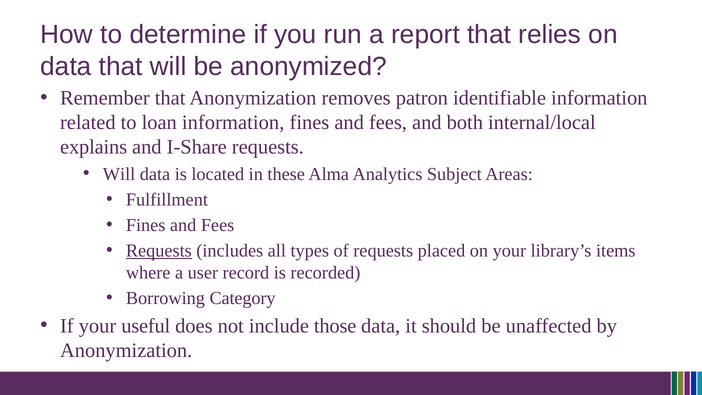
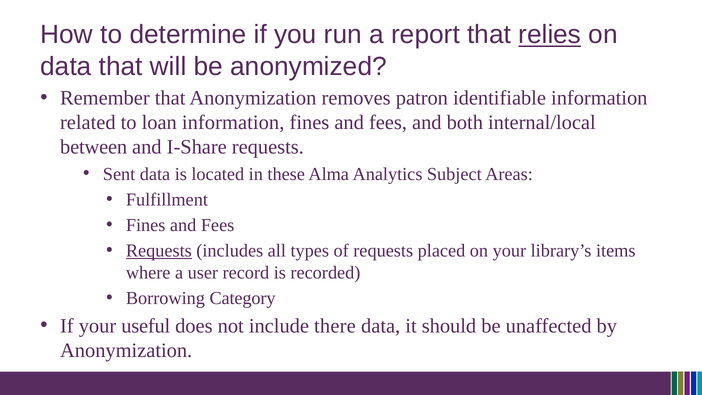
relies underline: none -> present (550, 35)
explains: explains -> between (94, 147)
Will: Will -> Sent (119, 174)
those: those -> there (335, 326)
